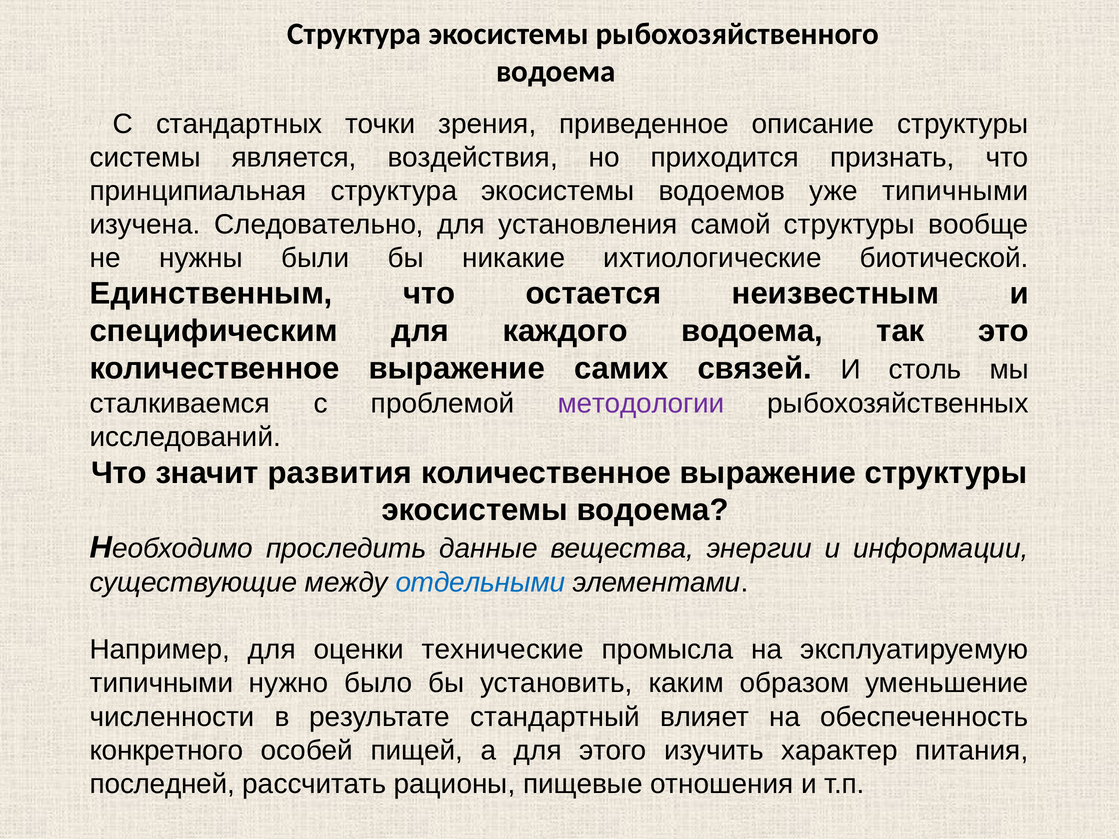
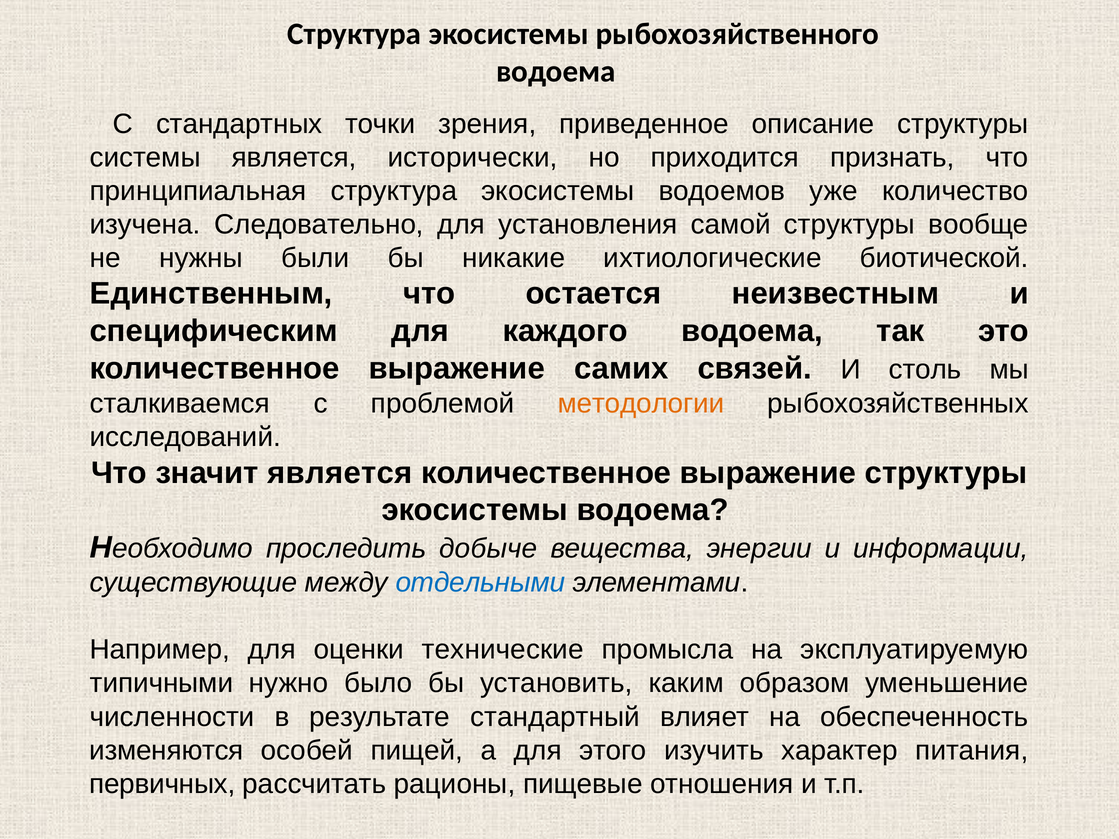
воздействия: воздействия -> исторически (473, 157)
уже типичными: типичными -> количество (955, 191)
методологии colour: purple -> orange (641, 404)
значит развития: развития -> является (340, 473)
данные: данные -> добыче (488, 549)
конкретного: конкретного -> изменяются (167, 751)
последней: последней -> первичных (162, 784)
